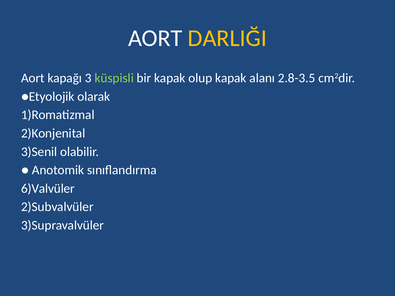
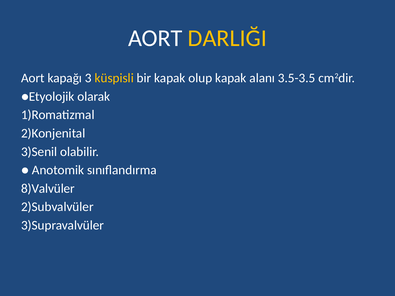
küspisli colour: light green -> yellow (114, 78)
2.8-3.5: 2.8-3.5 -> 3.5-3.5 (297, 78)
6)Valvüler: 6)Valvüler -> 8)Valvüler (48, 189)
